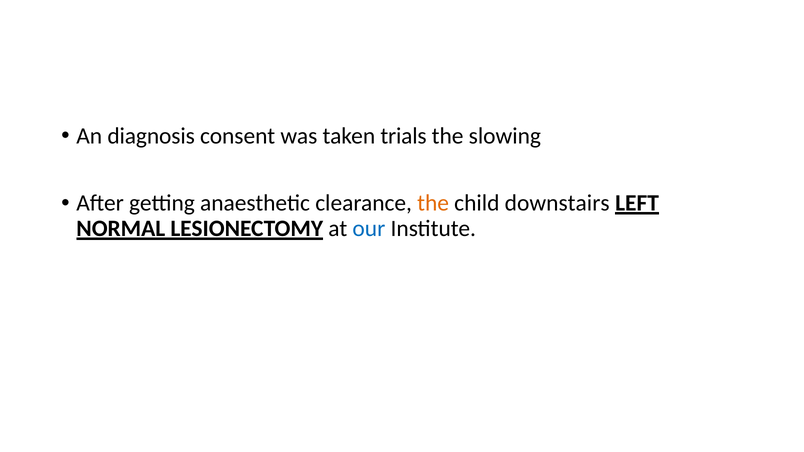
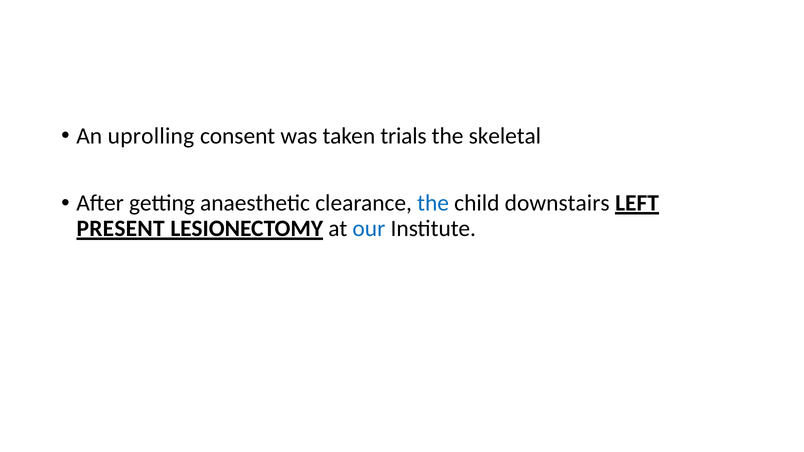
diagnosis: diagnosis -> uprolling (151, 136)
slowing: slowing -> skeletal (505, 136)
the colour: orange -> blue (433, 203)
NORMAL: NORMAL -> PRESENT (121, 229)
